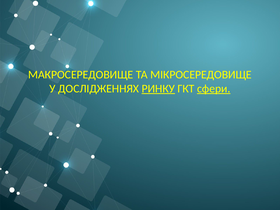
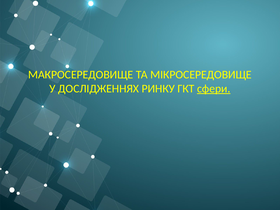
РИНКУ underline: present -> none (158, 89)
